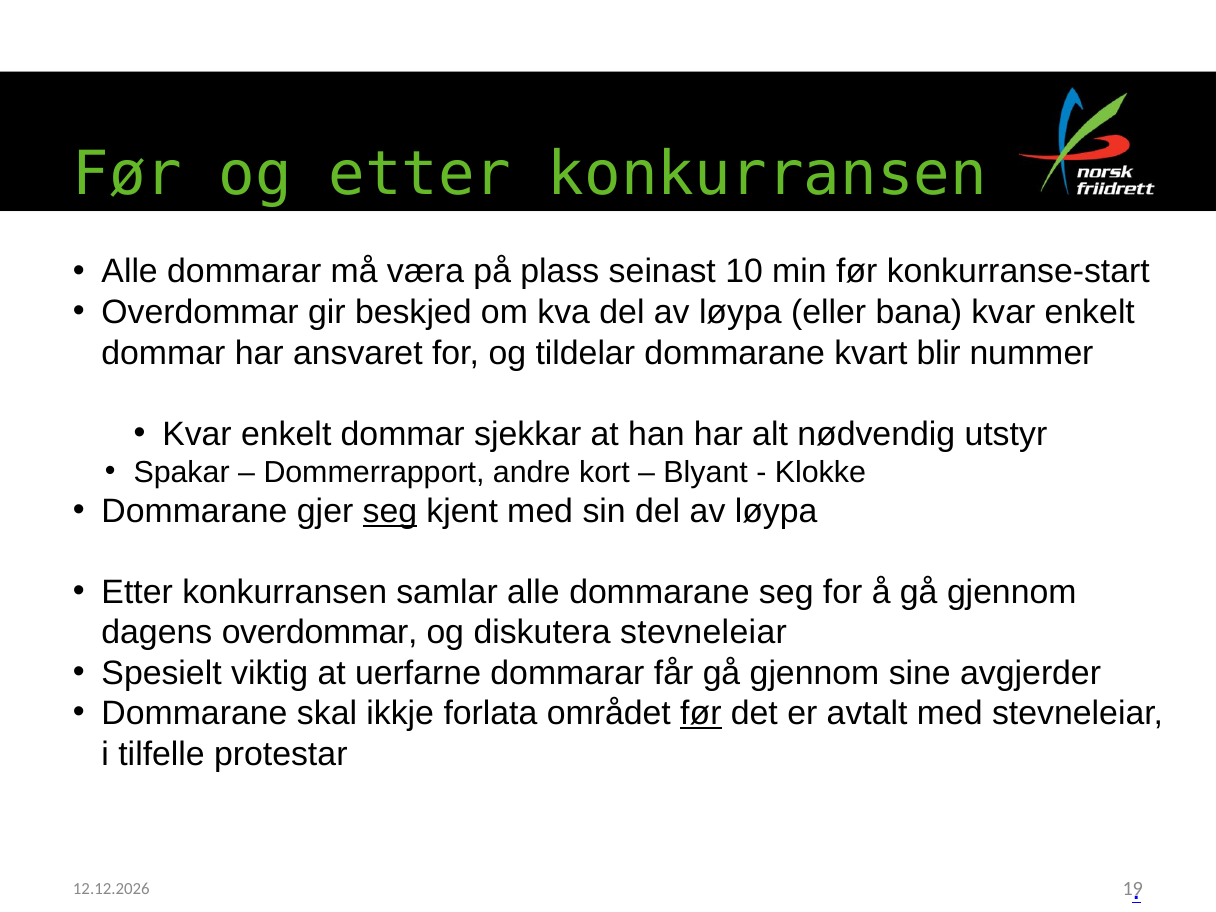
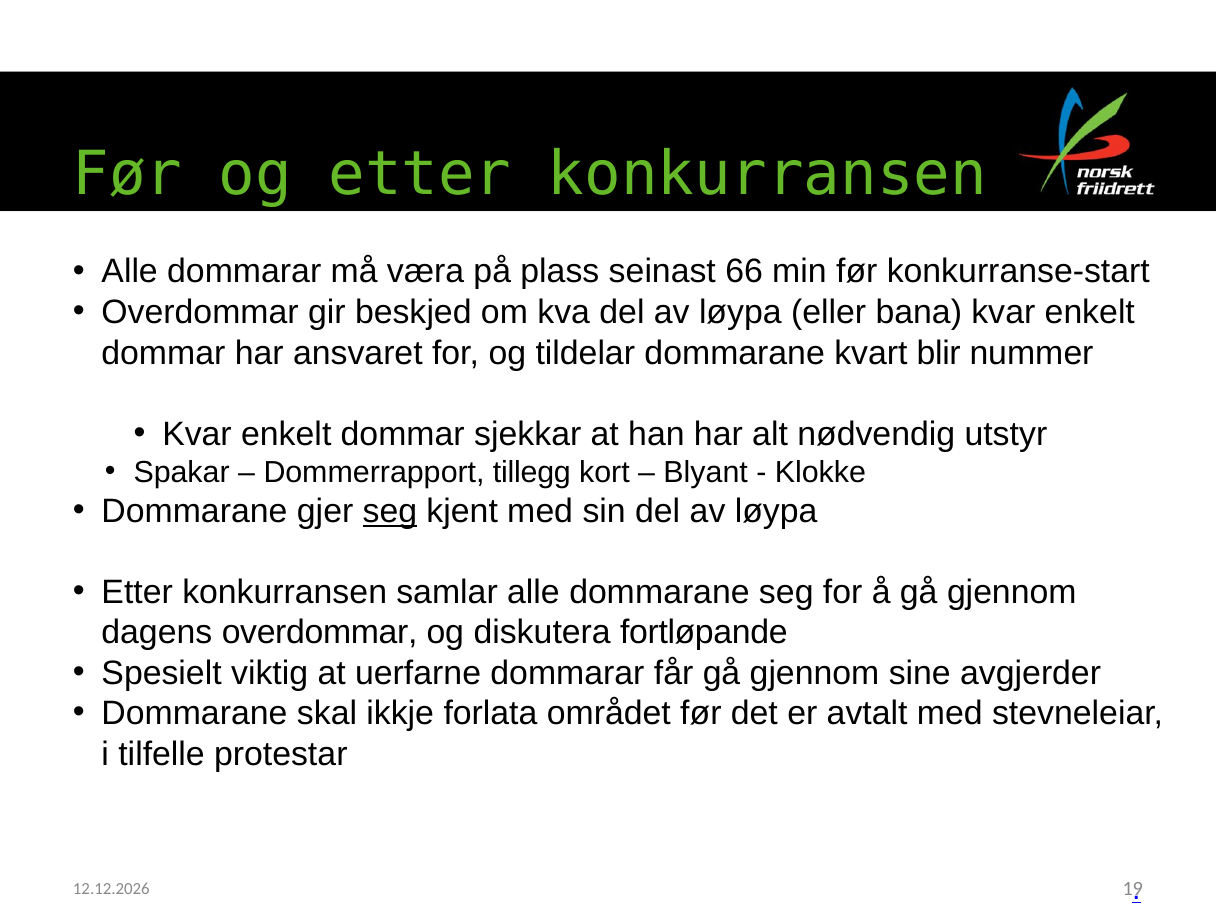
10: 10 -> 66 (744, 272)
andre: andre -> tillegg (532, 472)
diskutera stevneleiar: stevneleiar -> fortløpande (704, 633)
før underline: present -> none (701, 714)
